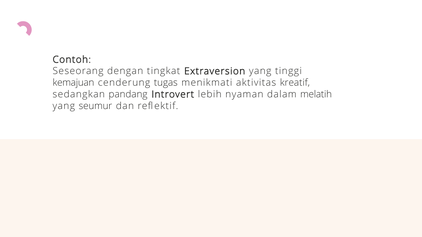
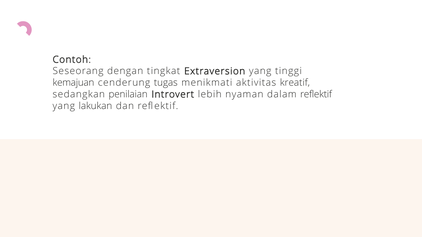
pandang: pandang -> penilaian (128, 94)
dalam melatih: melatih -> reflektif (316, 94)
seumur: seumur -> lakukan (95, 106)
